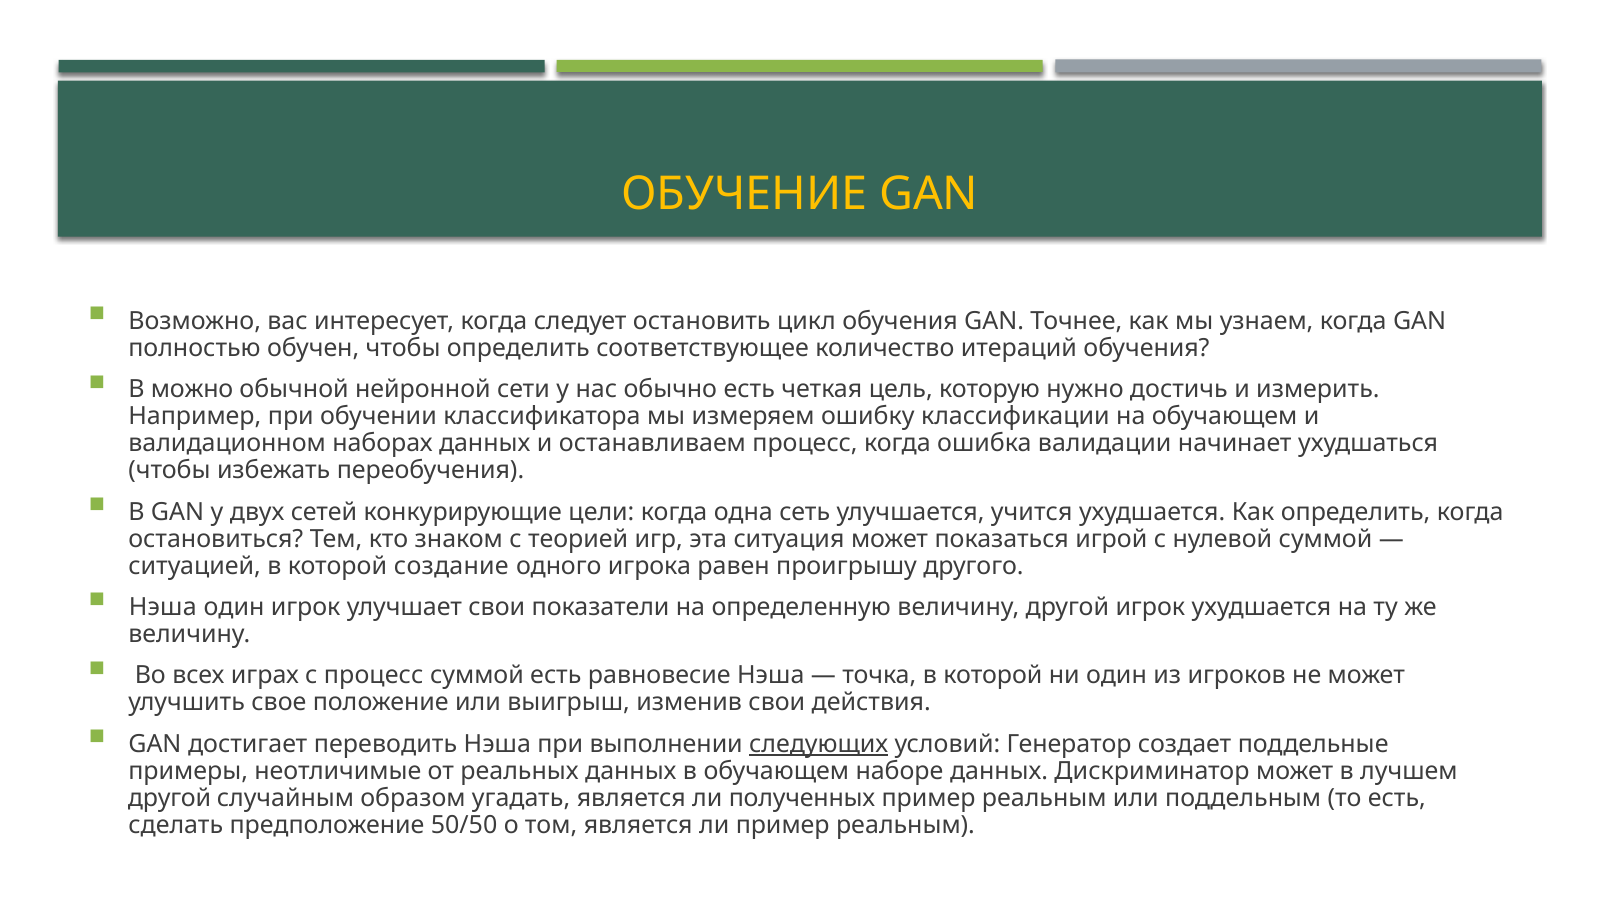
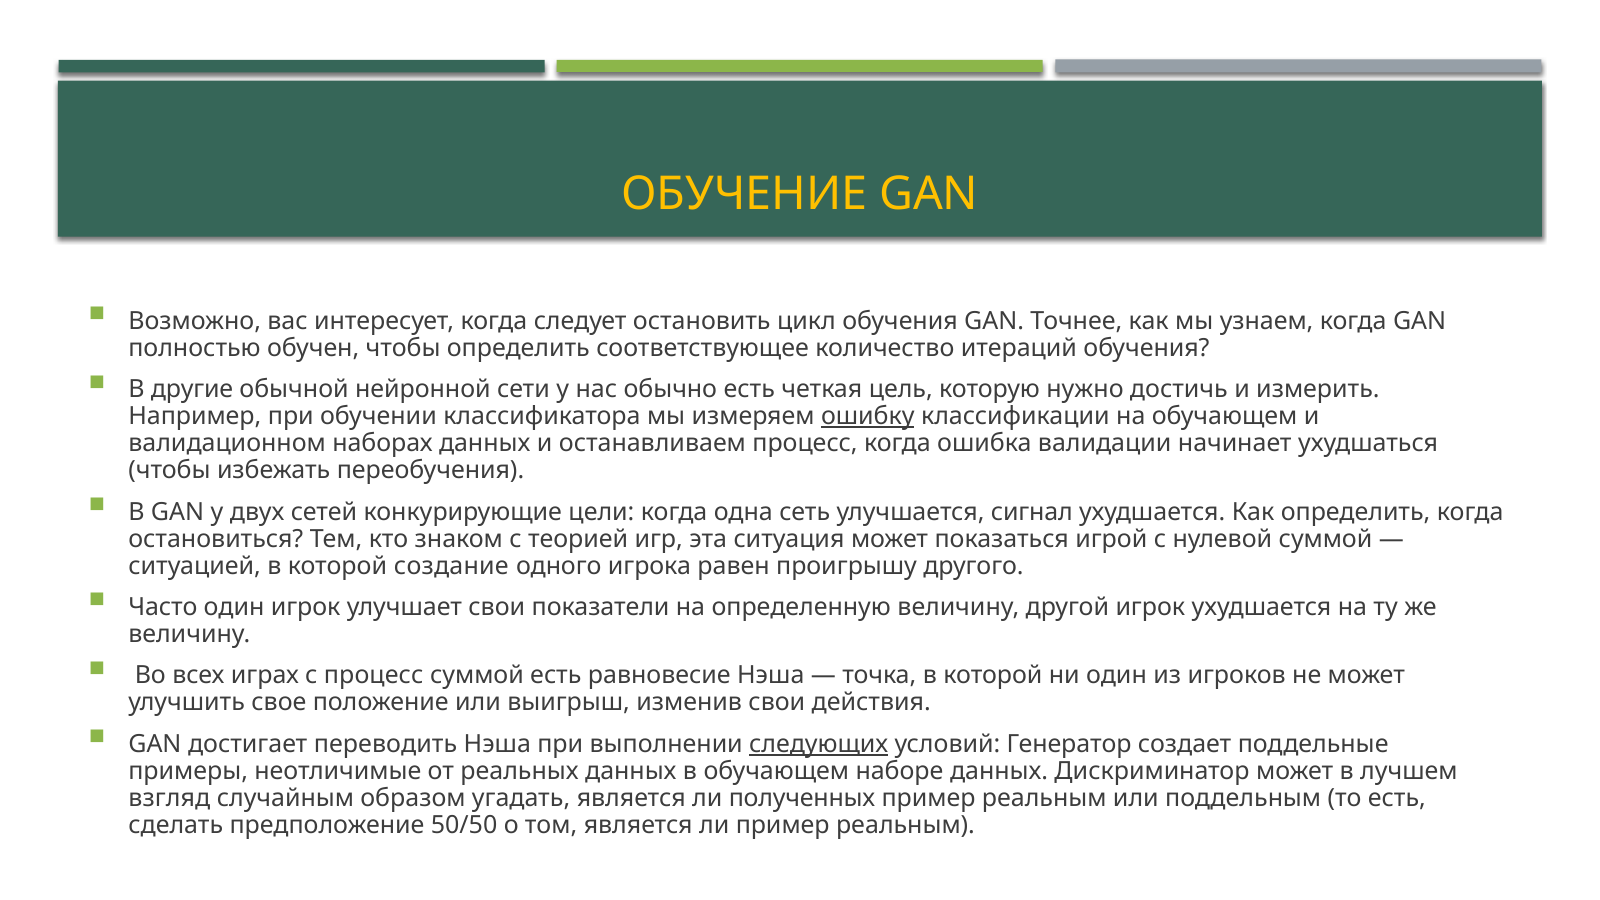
можно: можно -> другие (192, 389)
ошибку underline: none -> present (868, 416)
учится: учится -> сигнал (1032, 512)
Нэша: Нэша -> Часто (163, 607)
другой: другой -> взгляд (169, 798)
